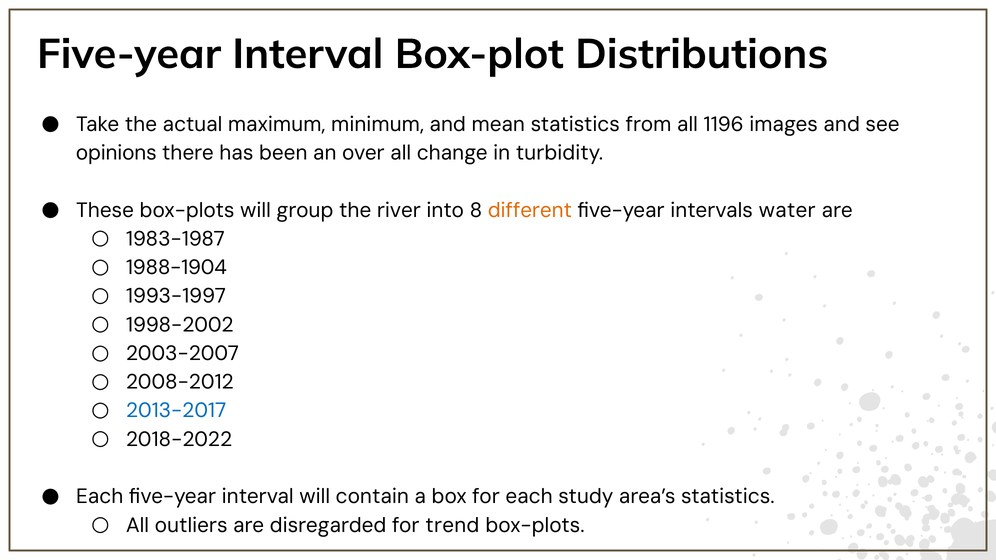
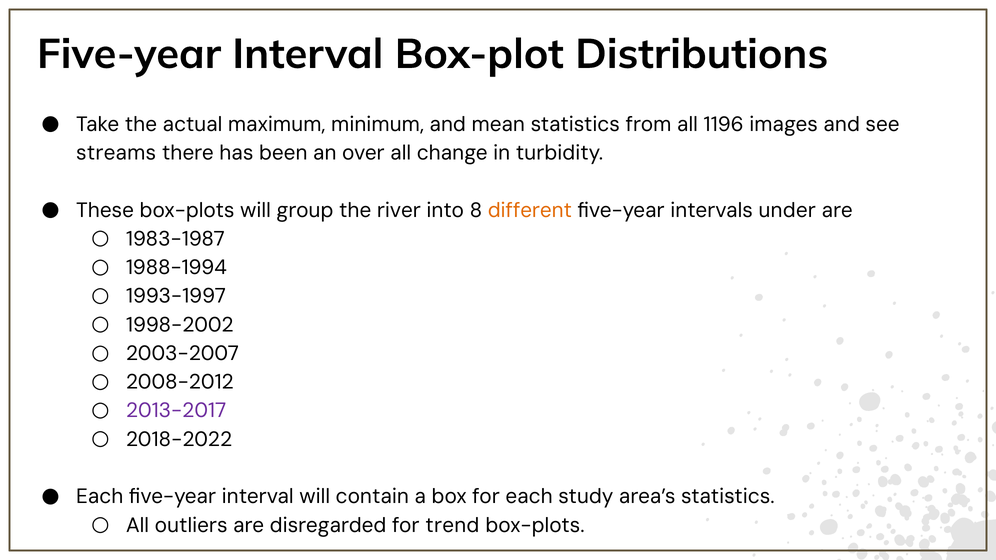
opinions: opinions -> streams (116, 153)
water: water -> under (787, 210)
1988-1904: 1988-1904 -> 1988-1994 (176, 268)
2013-2017 colour: blue -> purple (176, 411)
